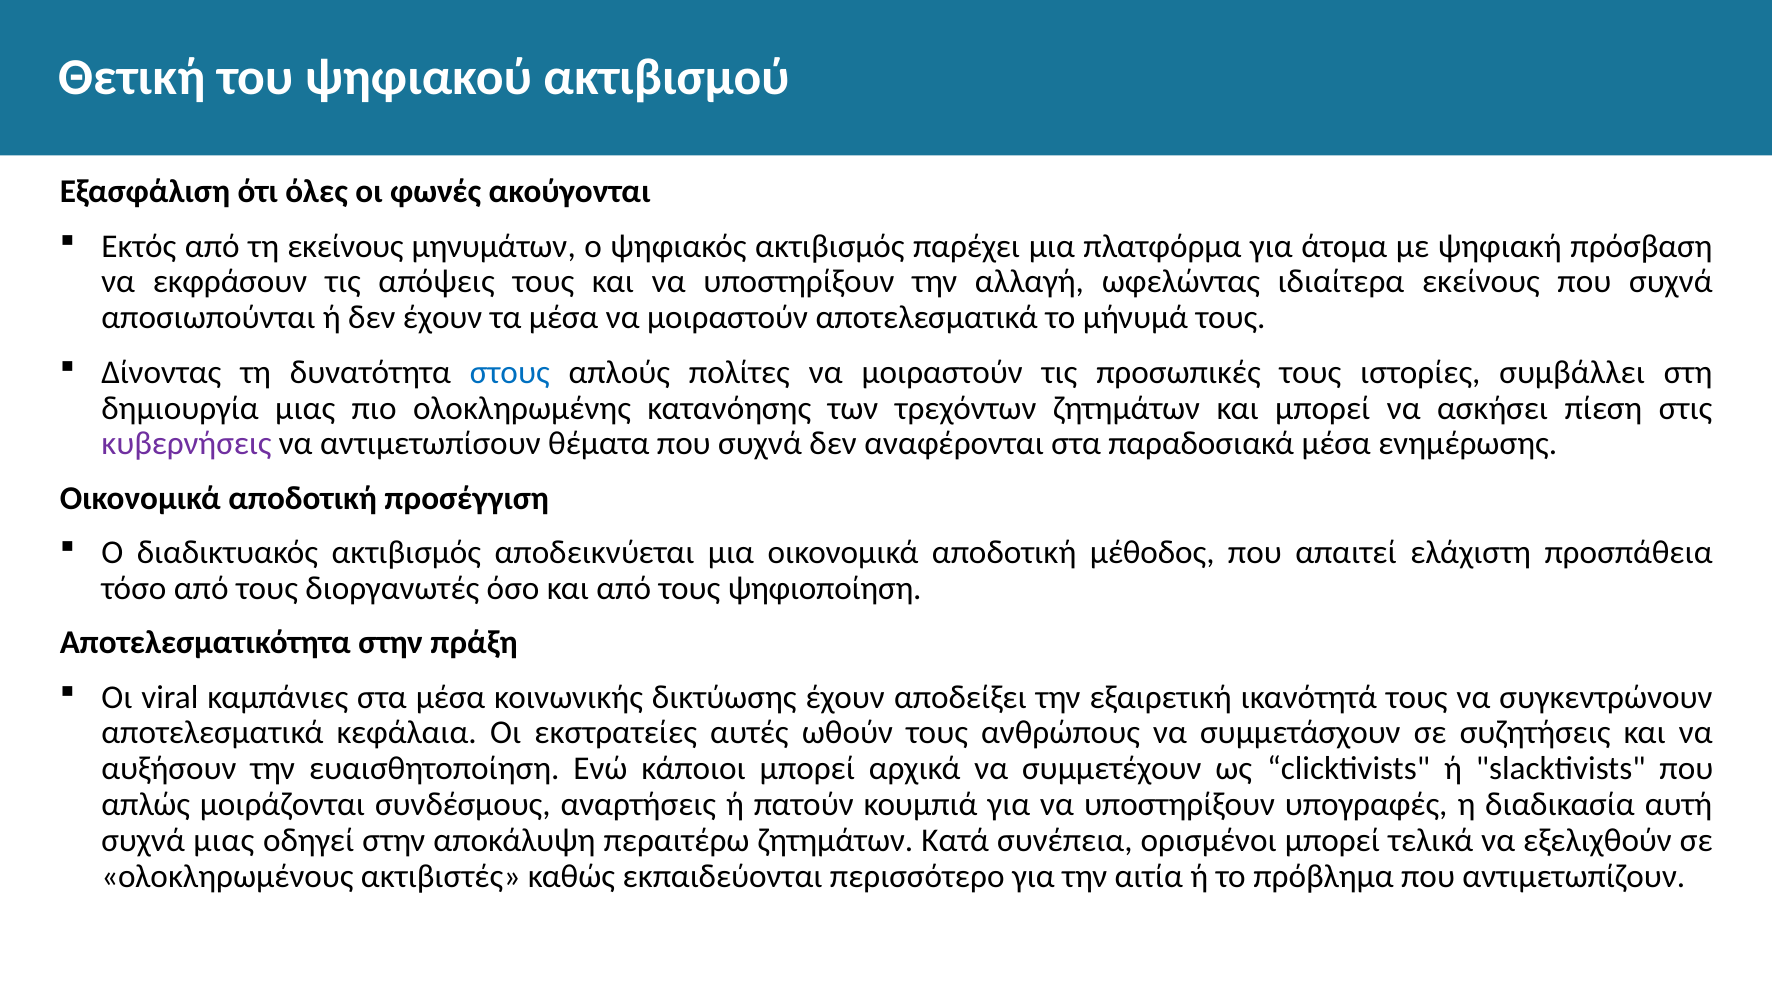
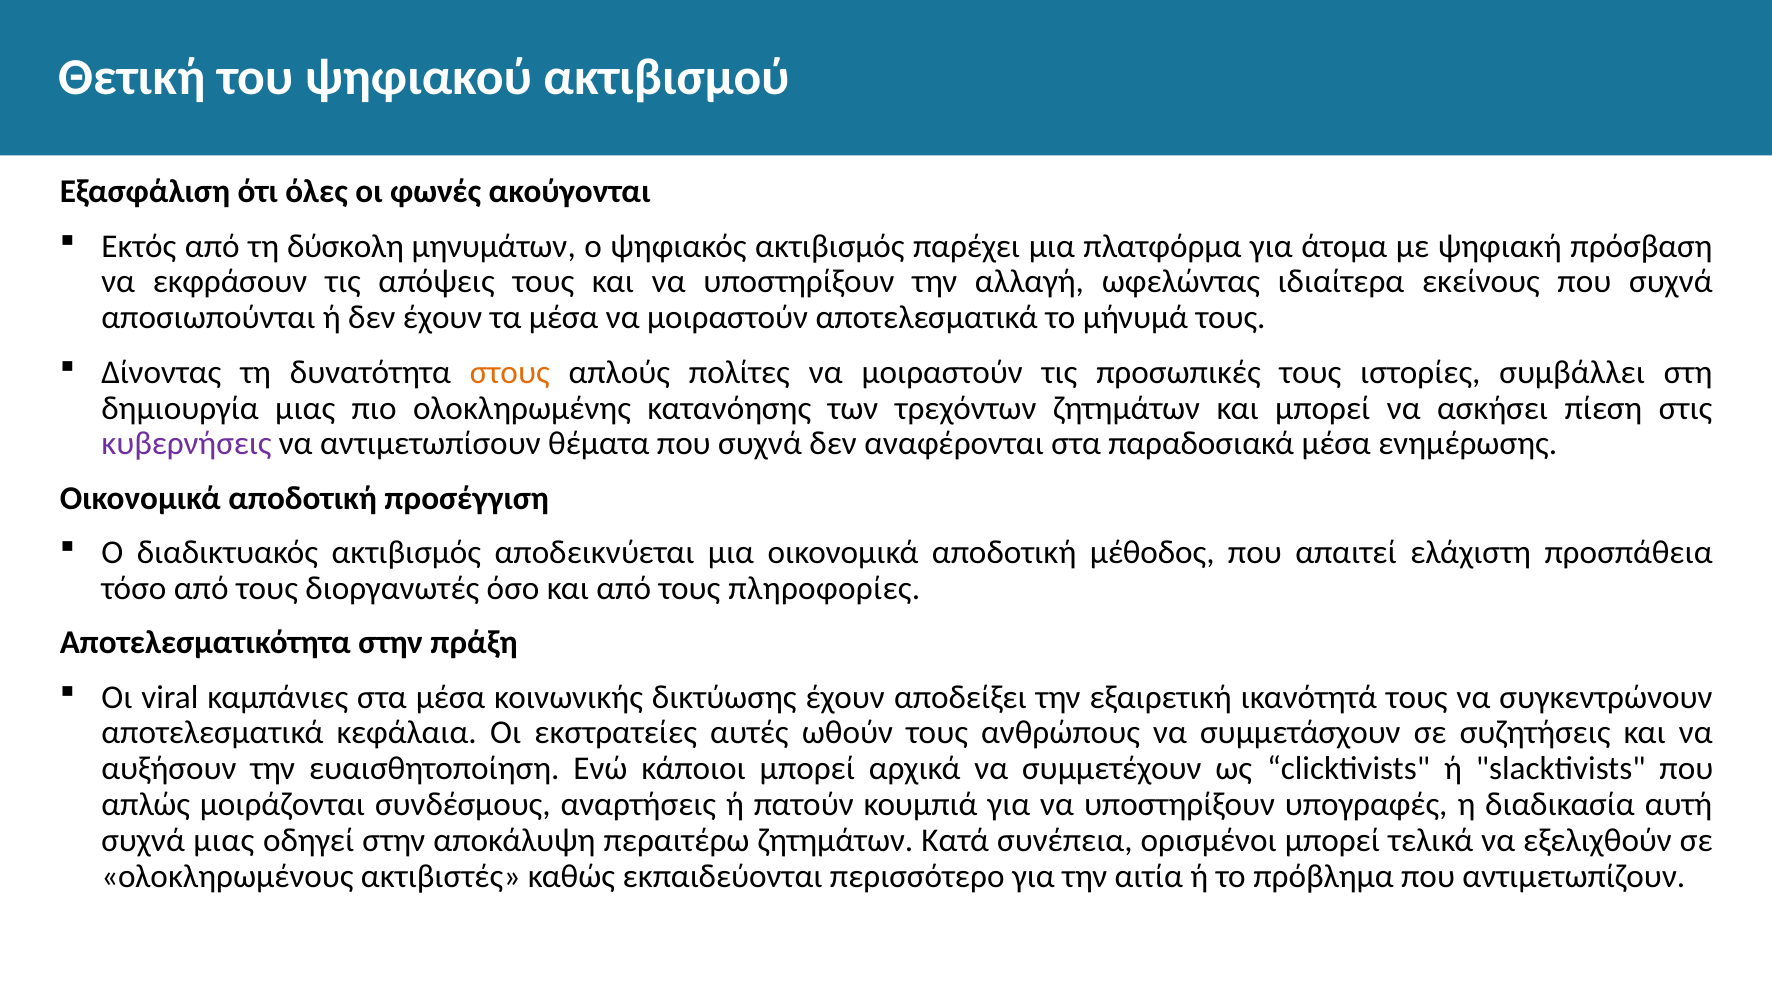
τη εκείνους: εκείνους -> δύσκολη (345, 246)
στους colour: blue -> orange (510, 373)
ψηφιοποίηση: ψηφιοποίηση -> πληροφορίες (824, 589)
